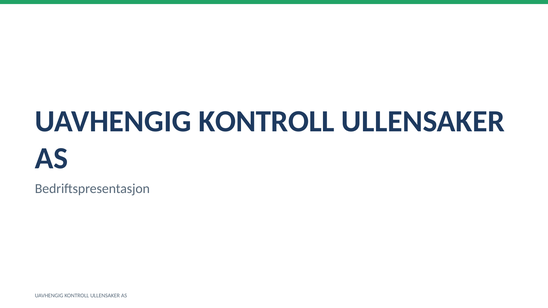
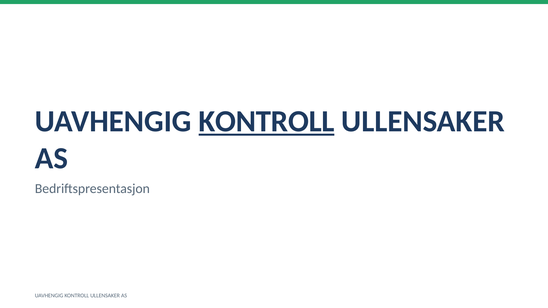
KONTROLL underline: none -> present (267, 122)
